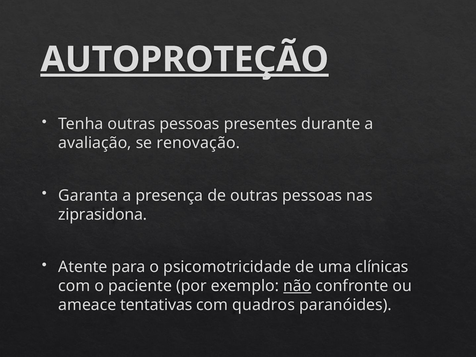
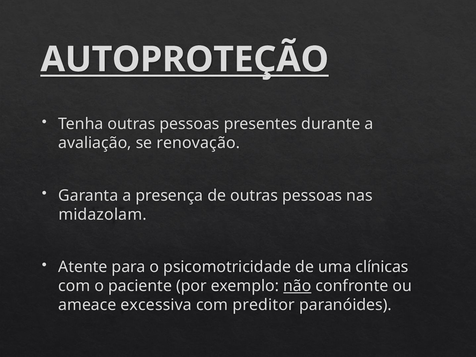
AUTOPROTEÇÃO underline: present -> none (185, 59)
ziprasidona: ziprasidona -> midazolam (103, 214)
tentativas: tentativas -> excessiva (156, 305)
quadros: quadros -> preditor (264, 305)
